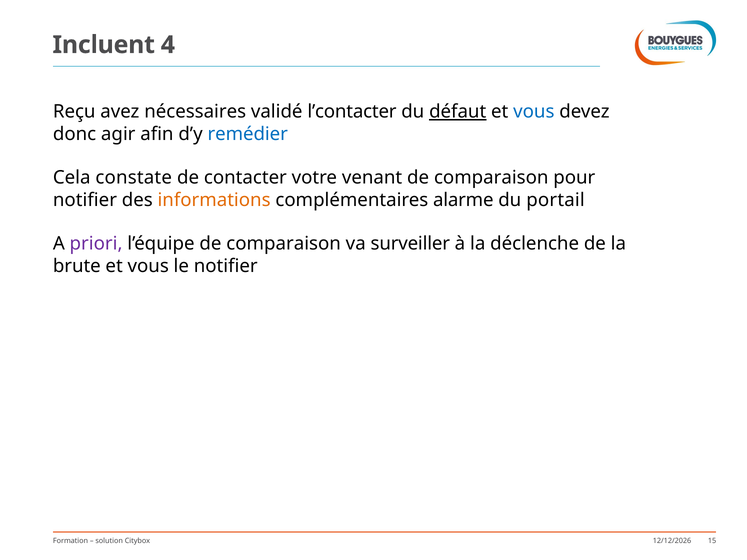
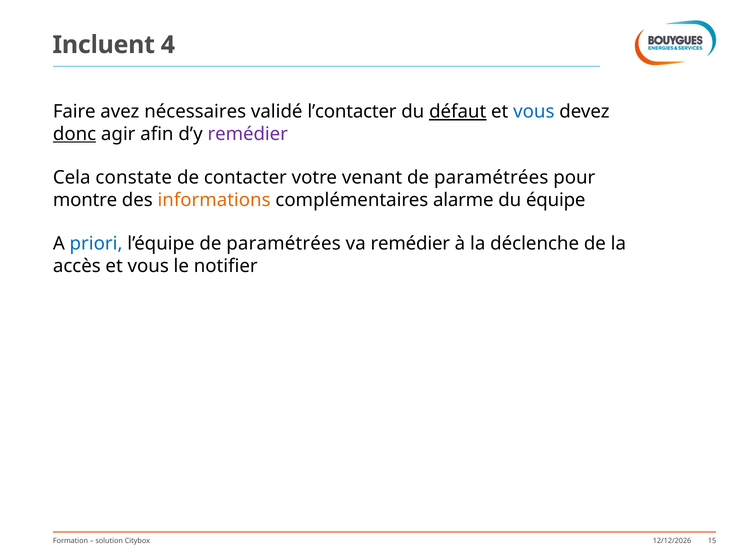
Reçu: Reçu -> Faire (74, 112)
donc underline: none -> present (75, 134)
remédier colour: blue -> purple (248, 134)
comparaison: comparaison -> paramétrées (491, 178)
notifier: notifier -> montre (85, 200)
portail: portail -> équipe (556, 200)
priori colour: purple -> blue (96, 244)
l’équipe de comparaison: comparaison -> paramétrées (284, 244)
va surveiller: surveiller -> remédier (410, 244)
brute: brute -> accès (77, 266)
